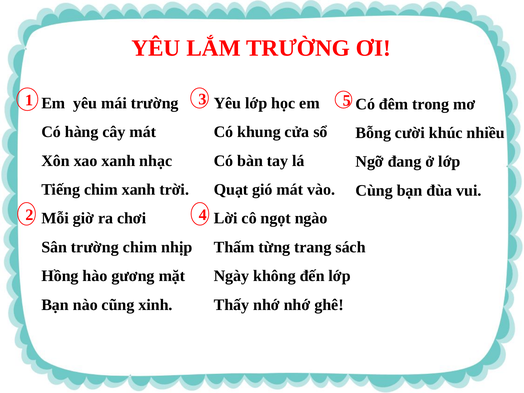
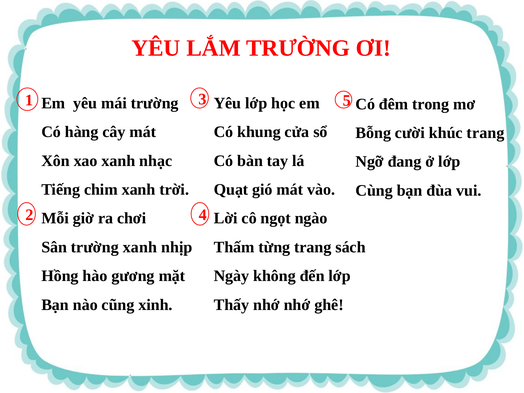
khúc nhiều: nhiều -> trang (486, 133)
trường chim: chim -> xanh (140, 247)
